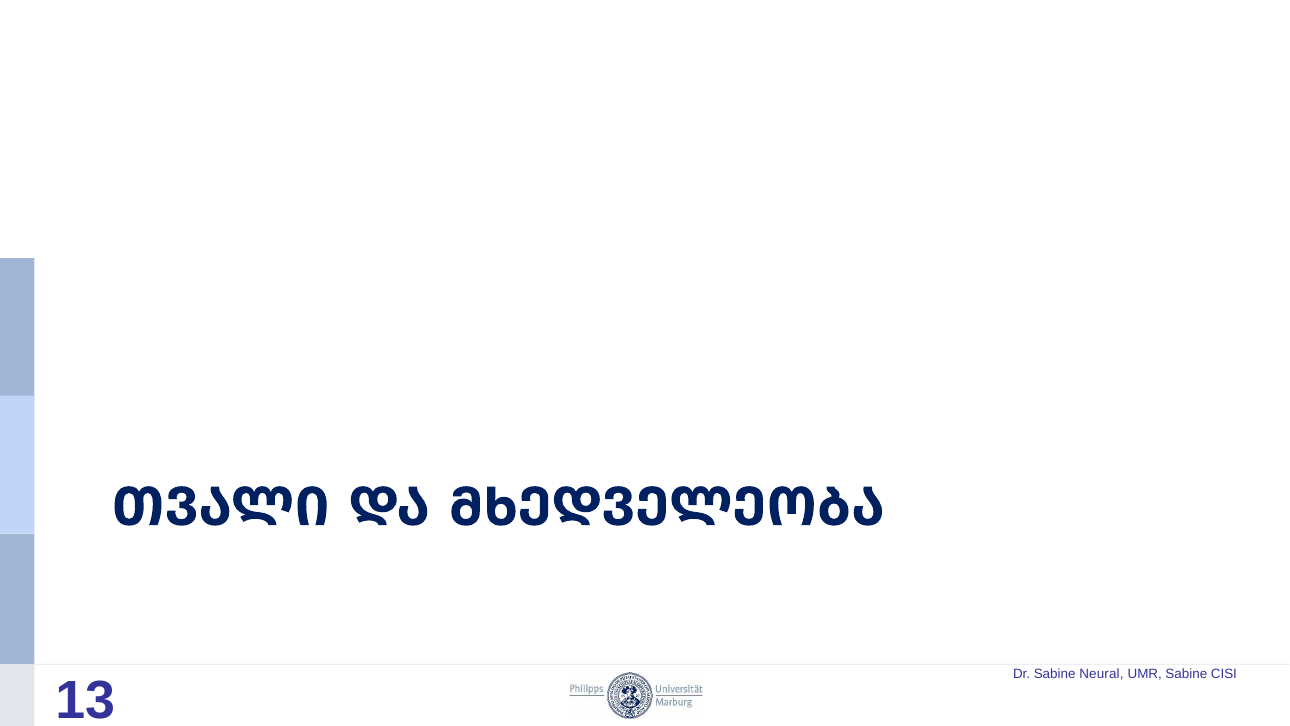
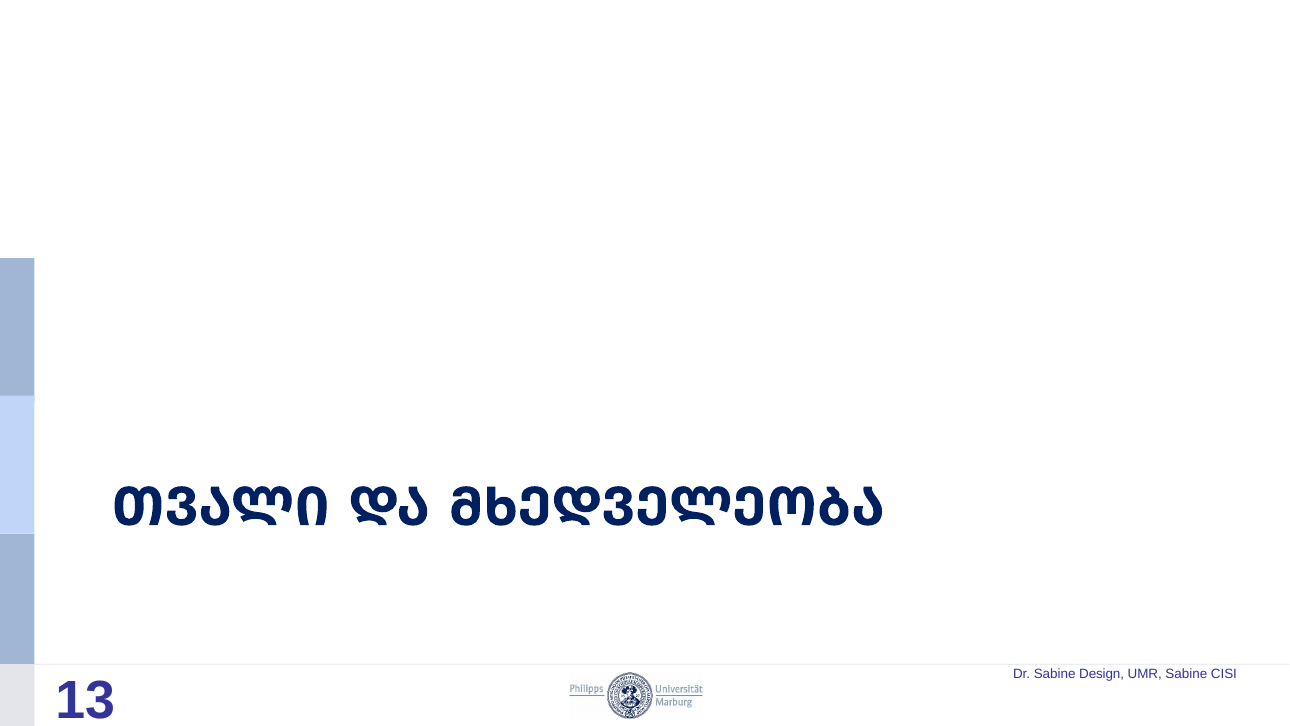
Neural: Neural -> Design (1102, 674)
